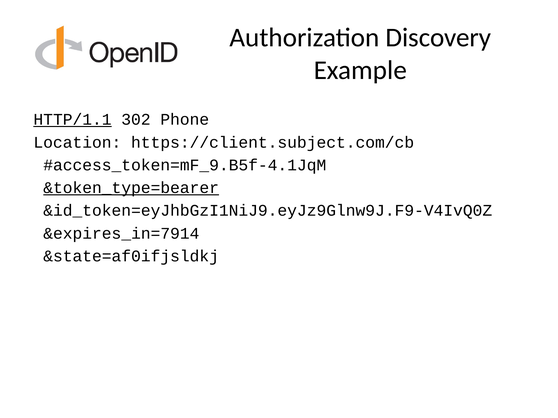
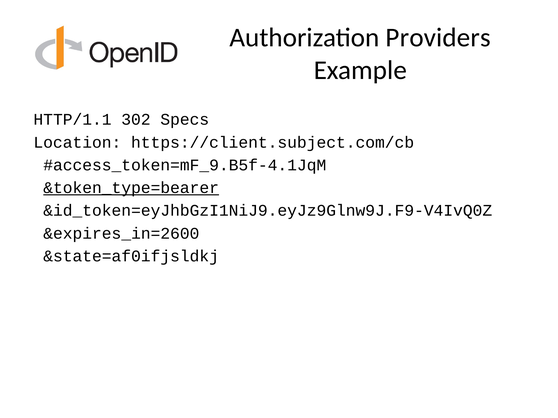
Discovery: Discovery -> Providers (438, 38)
HTTP/1.1 underline: present -> none (73, 120)
Phone: Phone -> Specs (185, 120)
&expires_in=7914: &expires_in=7914 -> &expires_in=2600 (121, 234)
